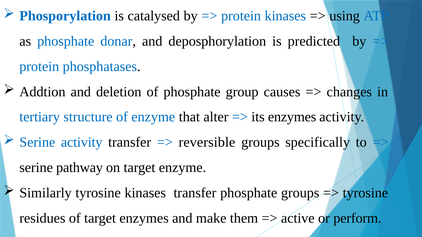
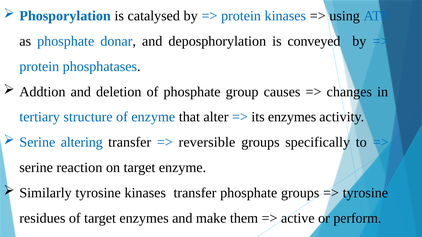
predicted: predicted -> conveyed (314, 41)
Serine activity: activity -> altering (82, 143)
pathway: pathway -> reaction (79, 168)
